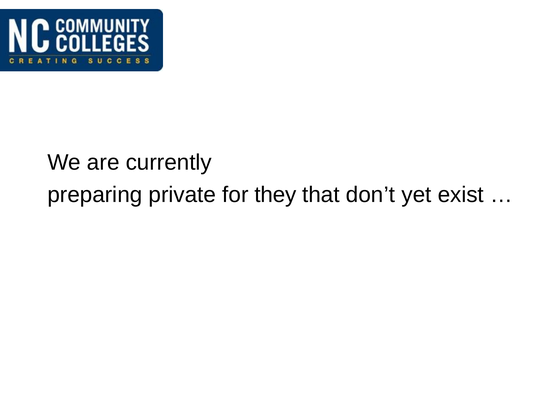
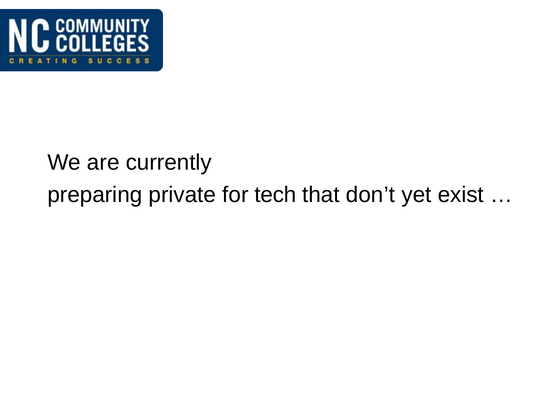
they: they -> tech (275, 195)
